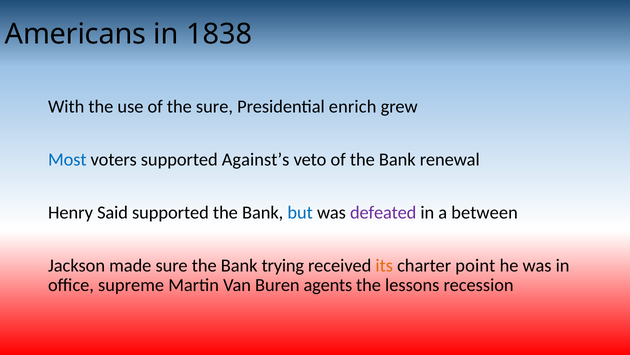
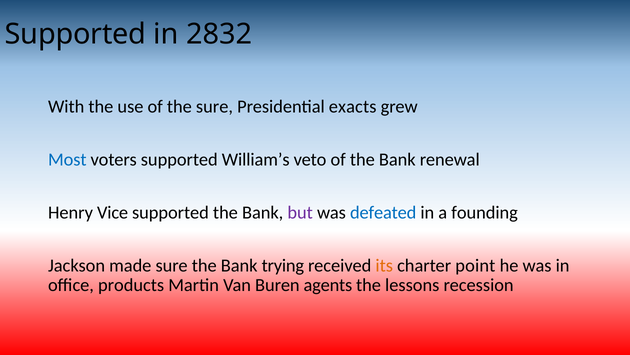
Americans: Americans -> Supported (75, 34)
1838: 1838 -> 2832 (219, 34)
enrich: enrich -> exacts (353, 107)
Against’s: Against’s -> William’s (256, 159)
Said: Said -> Vice (113, 212)
but colour: blue -> purple (300, 212)
defeated colour: purple -> blue (383, 212)
between: between -> founding (485, 212)
supreme: supreme -> products (131, 285)
